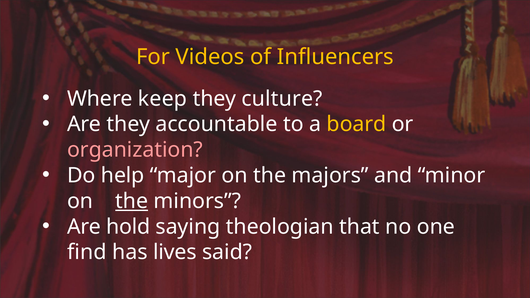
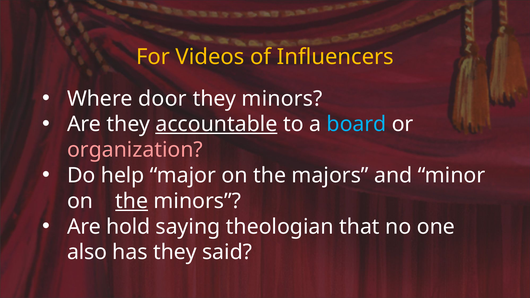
keep: keep -> door (162, 99)
they culture: culture -> minors (282, 99)
accountable underline: none -> present (216, 124)
board colour: yellow -> light blue (356, 124)
find: find -> also (87, 252)
has lives: lives -> they (175, 252)
